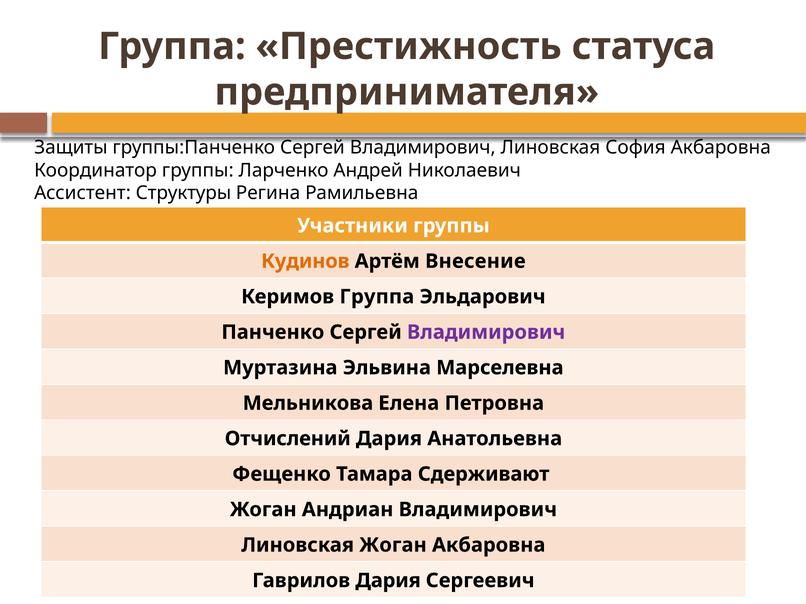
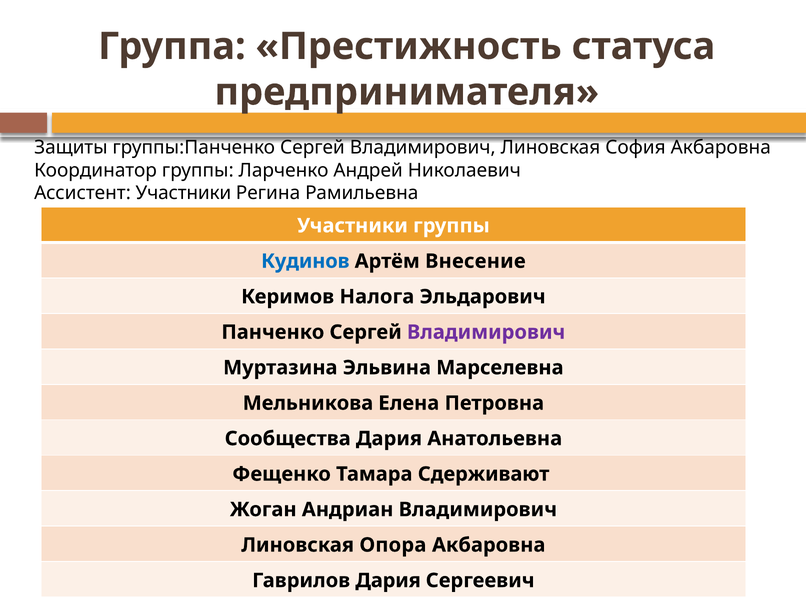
Ассистент Структуры: Структуры -> Участники (183, 193)
Кудинов colour: orange -> blue (305, 261)
Керимов Группа: Группа -> Налога (377, 297)
Отчислений: Отчислений -> Сообщества (288, 439)
Линовская Жоган: Жоган -> Опора (393, 545)
